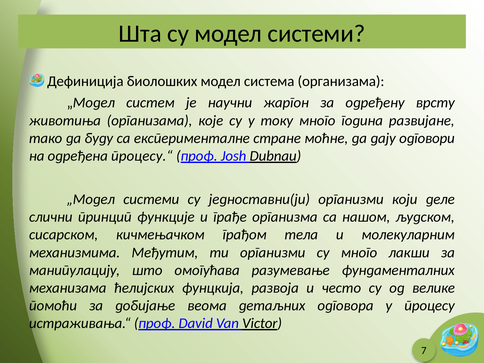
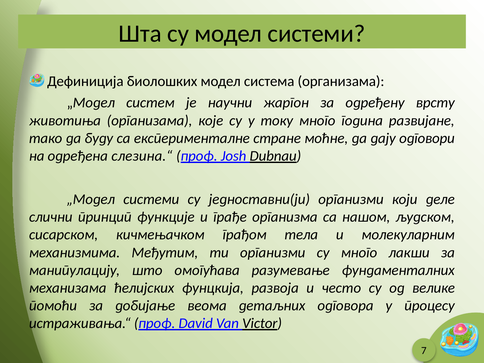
процесу.“: процесу.“ -> слезина.“ (142, 156)
